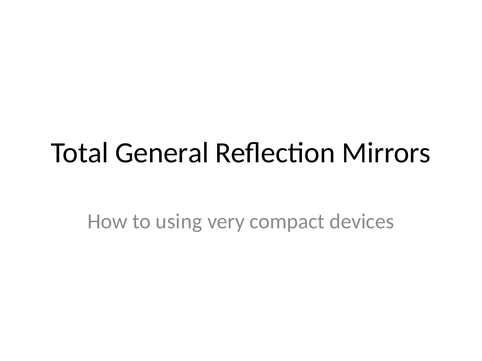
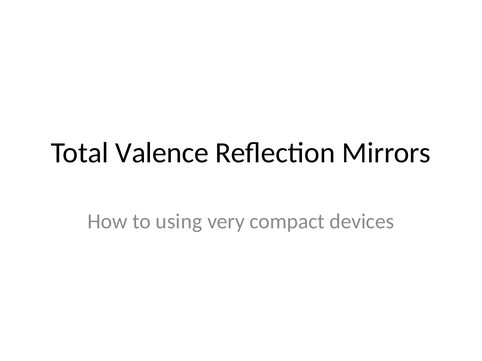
General: General -> Valence (162, 153)
